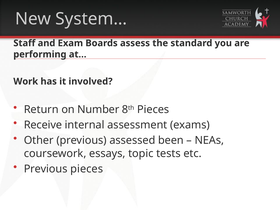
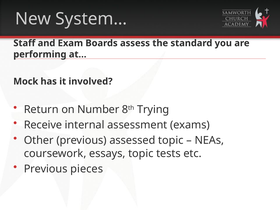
Work: Work -> Mock (26, 81)
8th Pieces: Pieces -> Trying (153, 110)
assessed been: been -> topic (171, 140)
